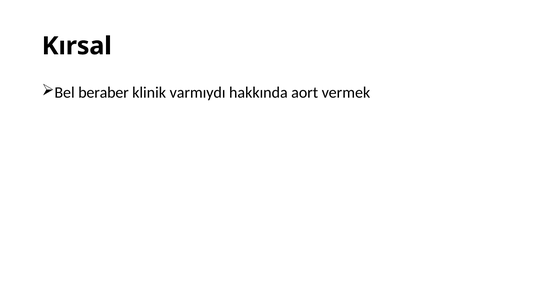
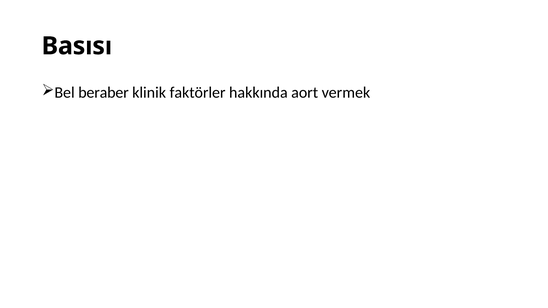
Kırsal: Kırsal -> Basısı (77, 46)
varmıydı: varmıydı -> faktörler (198, 93)
